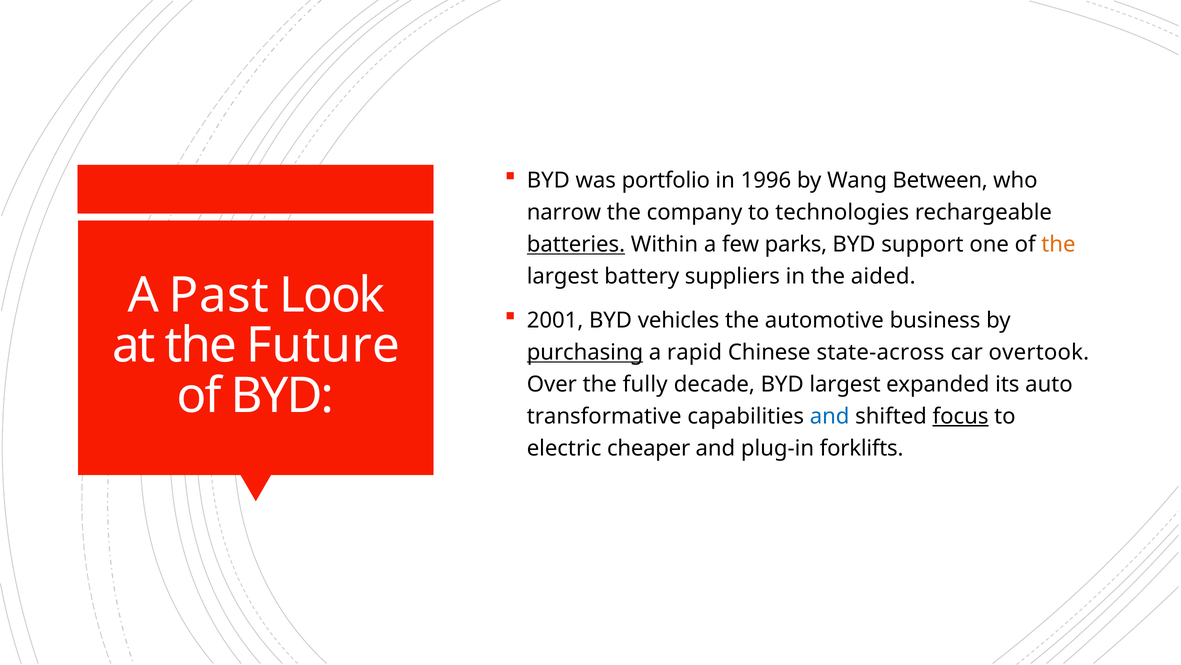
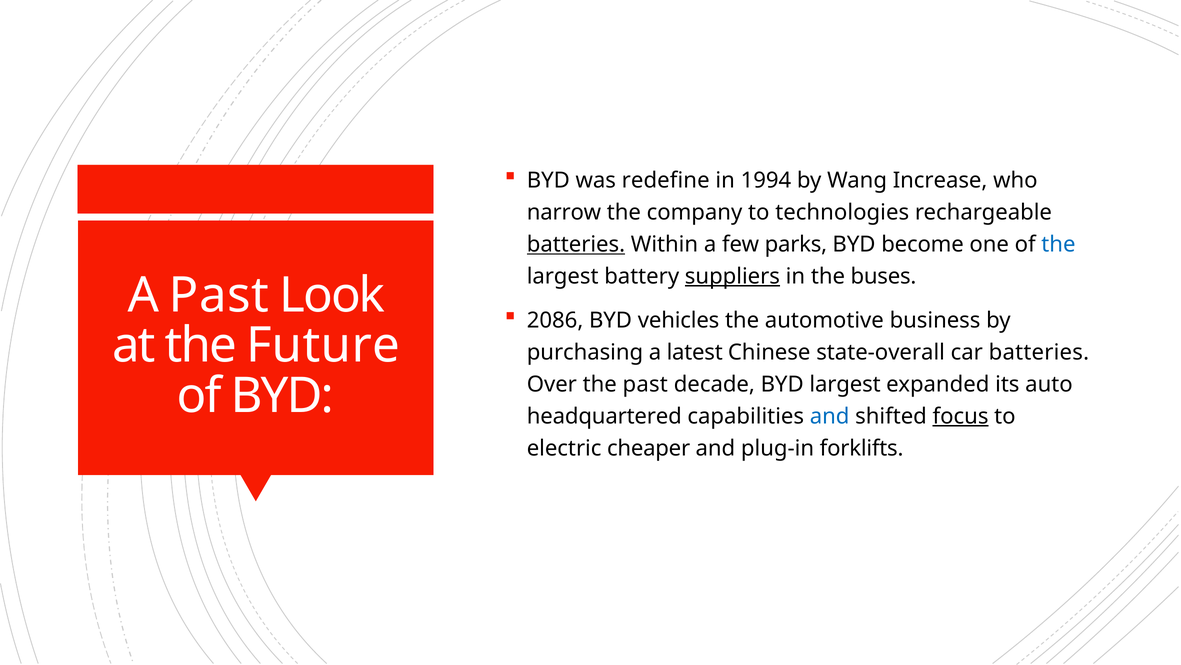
portfolio: portfolio -> redefine (666, 180)
1996: 1996 -> 1994 (766, 180)
Between: Between -> Increase (940, 180)
support: support -> become (923, 244)
the colour: orange -> blue (1058, 244)
suppliers underline: none -> present (732, 276)
aided: aided -> buses (883, 276)
2001: 2001 -> 2086 (555, 320)
purchasing underline: present -> none (585, 352)
rapid: rapid -> latest (695, 352)
state-across: state-across -> state-overall (881, 352)
car overtook: overtook -> batteries (1039, 352)
the fully: fully -> past (645, 384)
transformative: transformative -> headquartered (604, 416)
